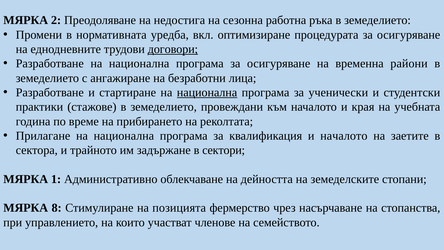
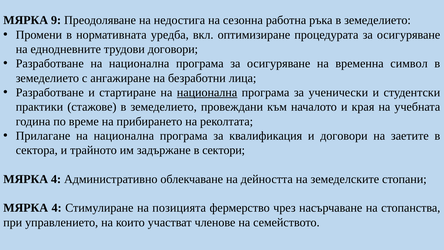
2: 2 -> 9 (56, 20)
договори underline: present -> none (173, 49)
райони: райони -> символ (409, 64)
и началото: началото -> договори (344, 136)
1: 1 -> 4 (56, 179)
8: 8 -> 4 (57, 208)
